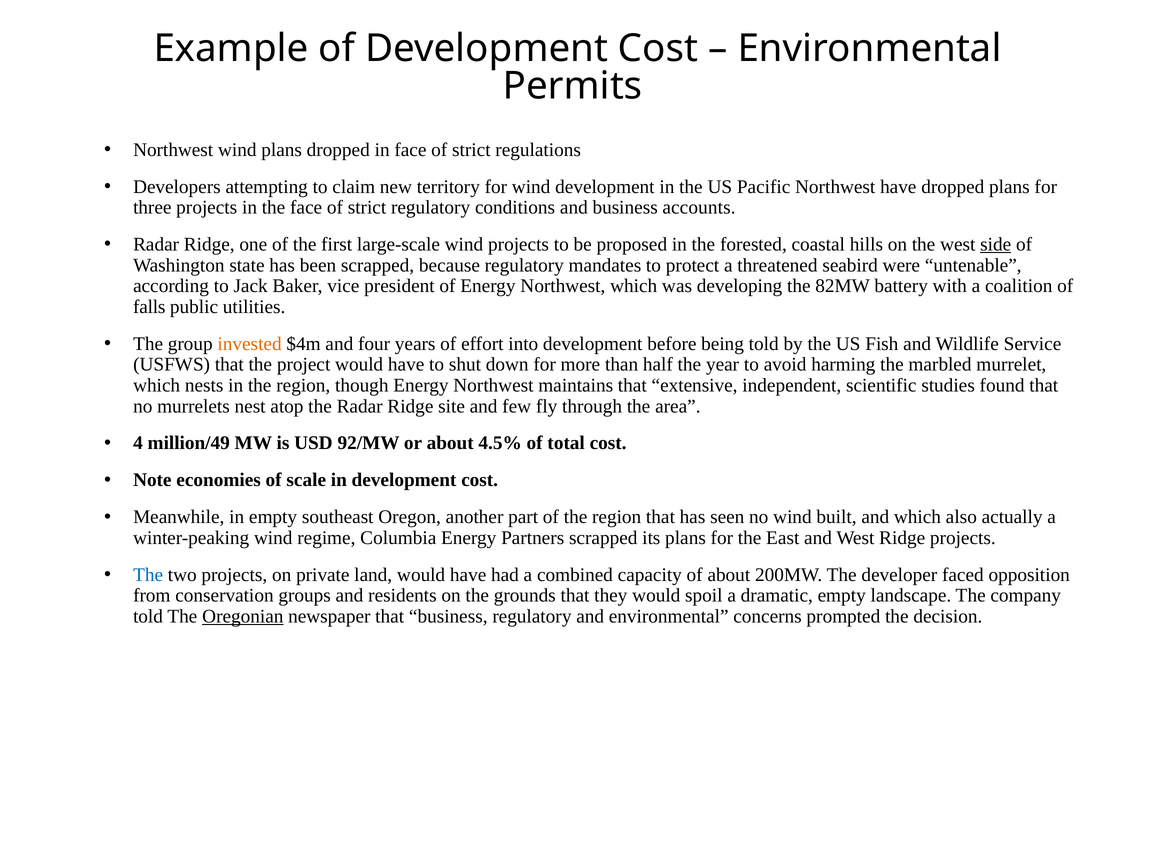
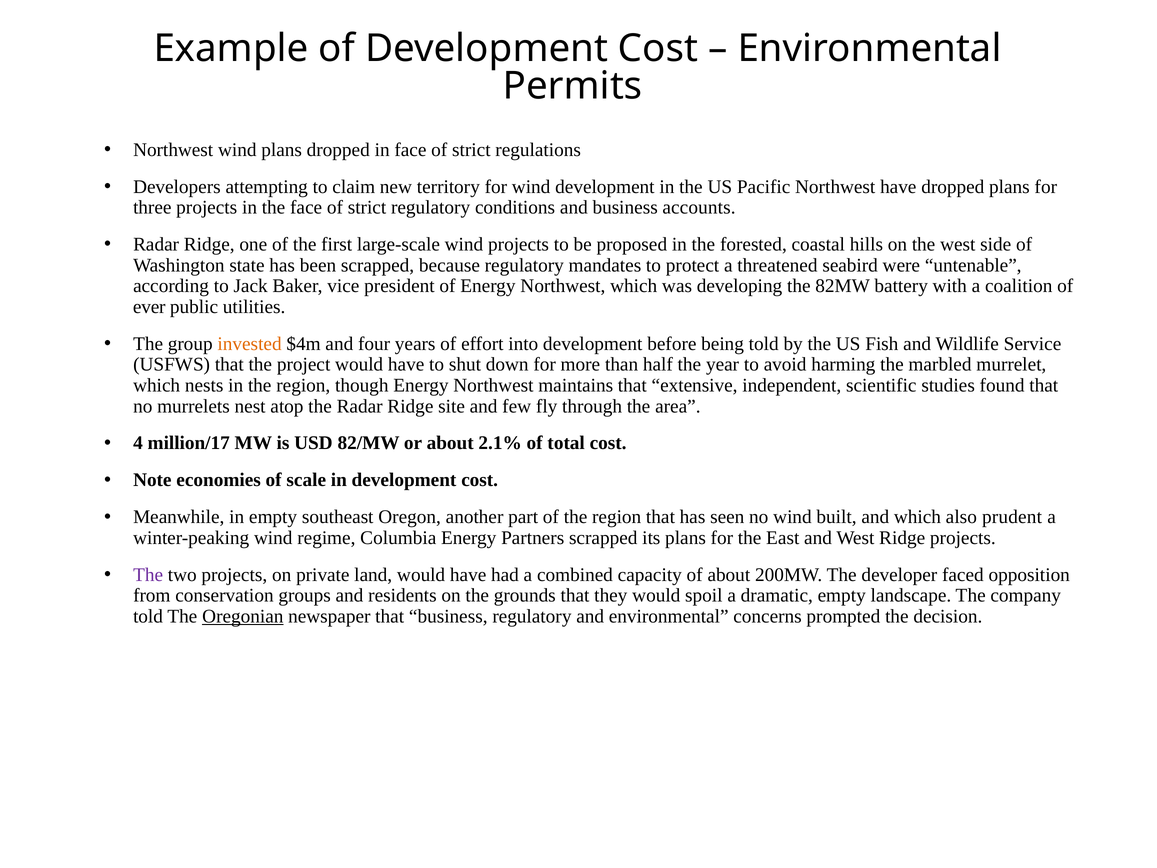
side underline: present -> none (996, 244)
falls: falls -> ever (149, 307)
million/49: million/49 -> million/17 (189, 443)
92/MW: 92/MW -> 82/MW (369, 443)
4.5%: 4.5% -> 2.1% (500, 443)
actually: actually -> prudent (1012, 517)
The colour: blue -> purple (148, 575)
